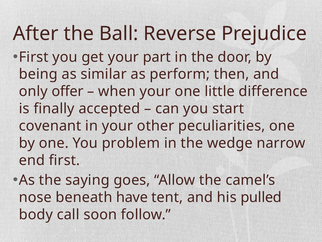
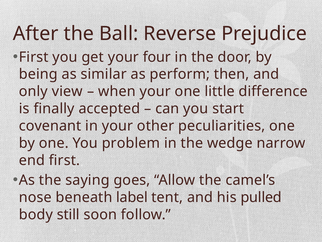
part: part -> four (157, 57)
offer: offer -> view (67, 91)
have: have -> label (132, 197)
call: call -> still (68, 214)
